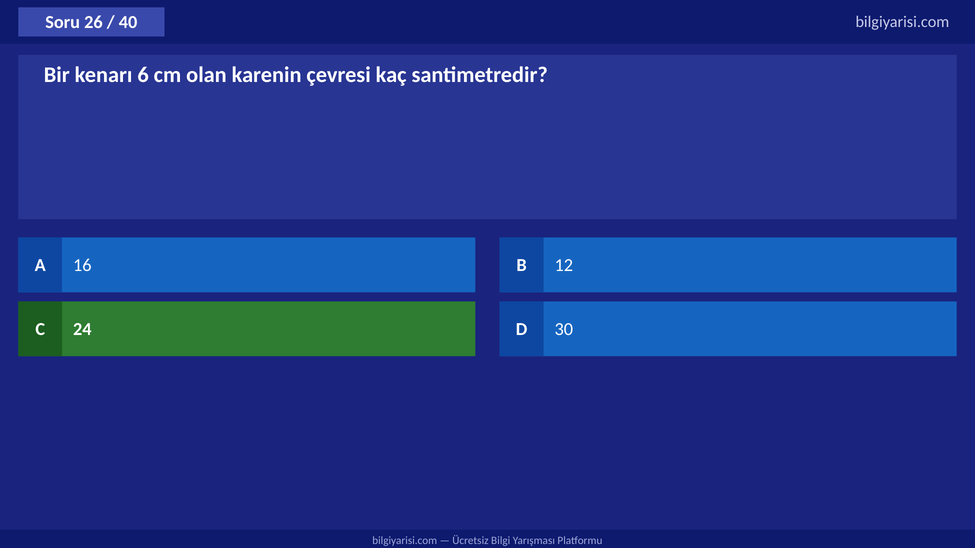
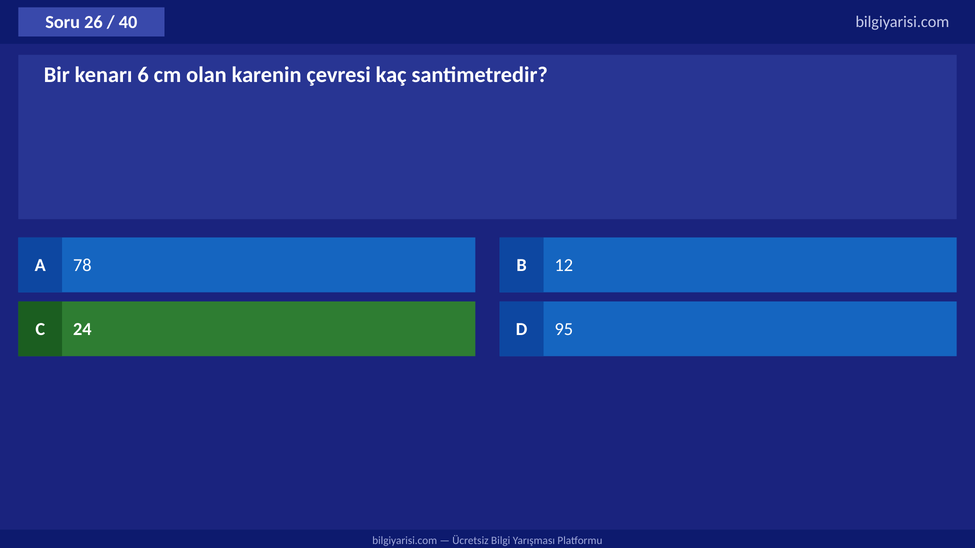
16: 16 -> 78 (82, 265)
30: 30 -> 95 (564, 329)
